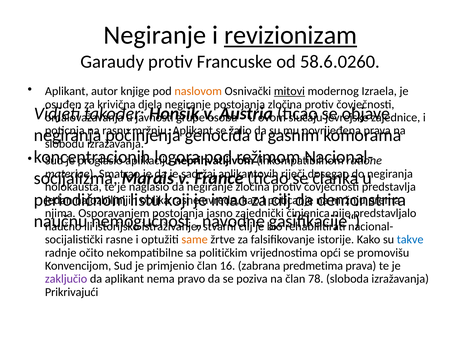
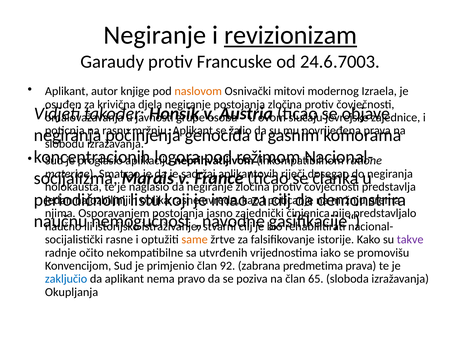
58.6.0260: 58.6.0260 -> 24.6.7003 (340, 62)
mitovi underline: present -> none (289, 91)
takve colour: blue -> purple (410, 239)
političkim: političkim -> utvrđenih (223, 252)
opći: opći -> iako (331, 252)
16: 16 -> 92 (228, 266)
zaključio colour: purple -> blue (66, 279)
78: 78 -> 65 (316, 279)
Prikrivajući: Prikrivajući -> Okupljanja (72, 292)
